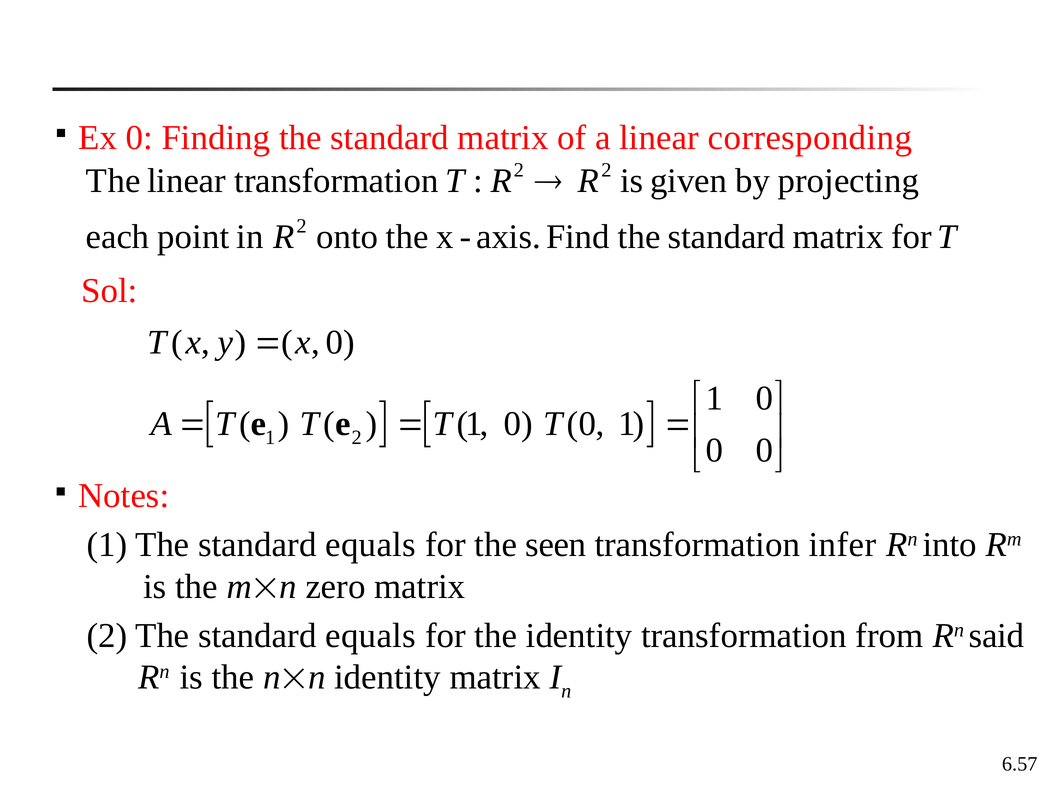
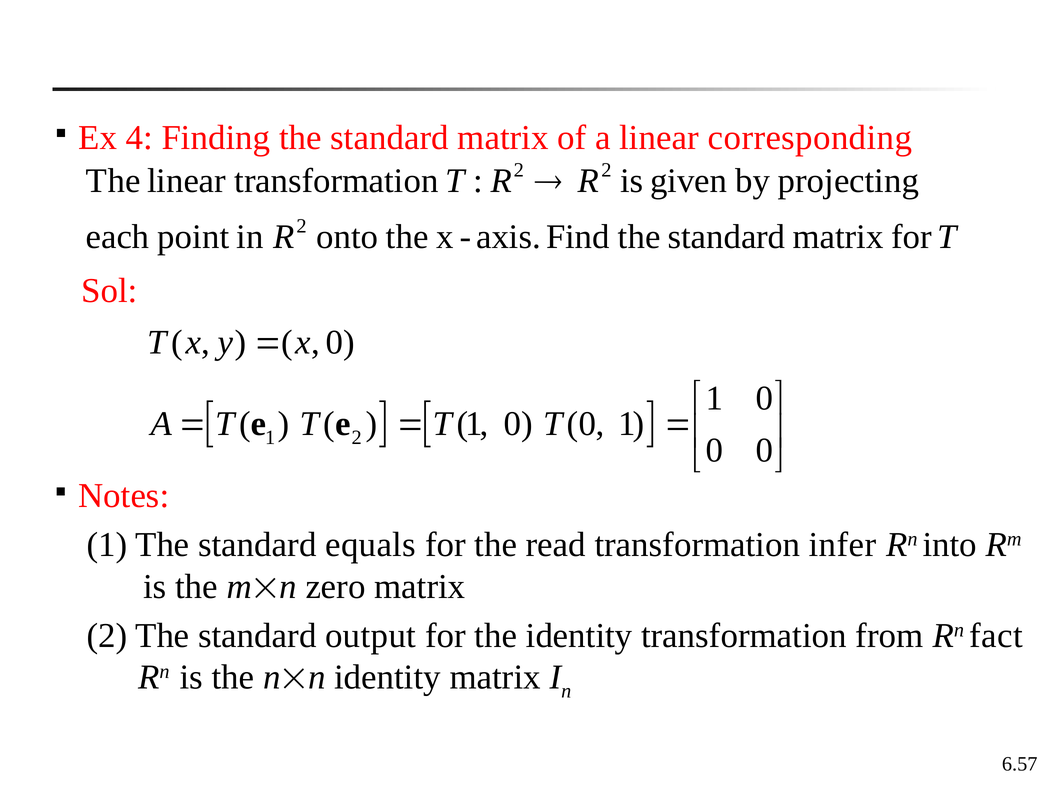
Ex 0: 0 -> 4 (139, 138)
seen: seen -> read (556, 545)
2 The standard equals: equals -> output (371, 636)
said: said -> fact (996, 636)
